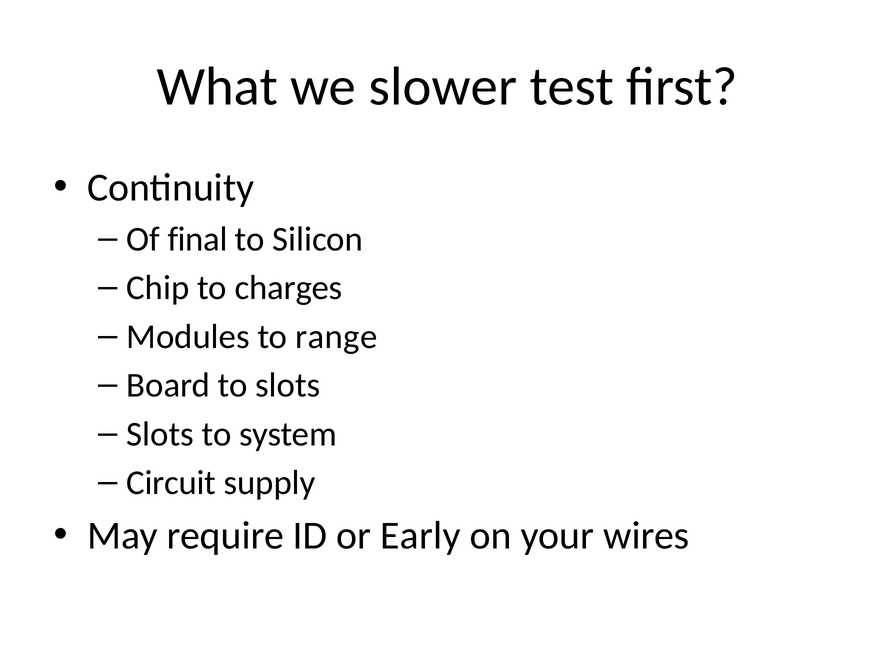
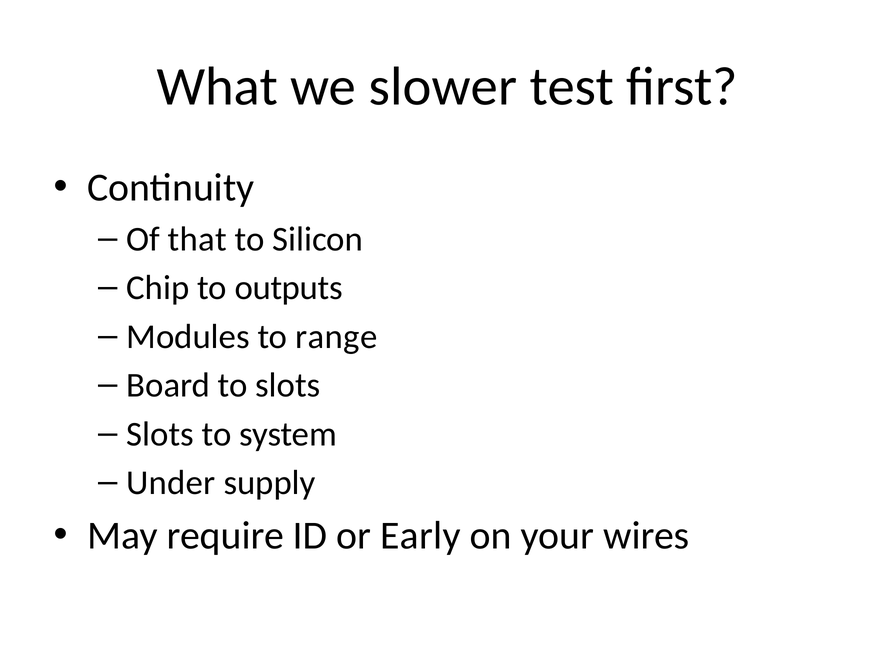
final: final -> that (197, 239)
charges: charges -> outputs (289, 288)
Circuit: Circuit -> Under (171, 483)
